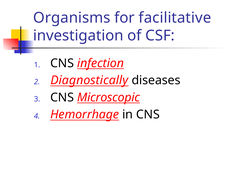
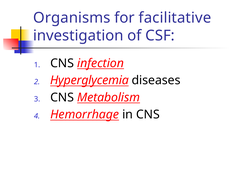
Diagnostically: Diagnostically -> Hyperglycemia (89, 80)
Microscopic: Microscopic -> Metabolism (109, 97)
